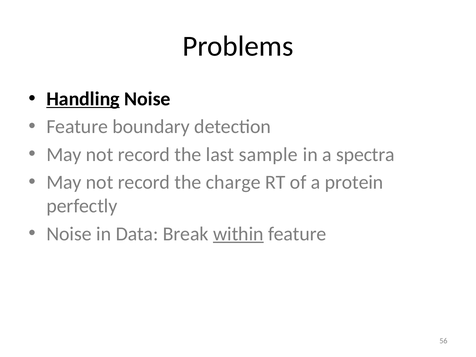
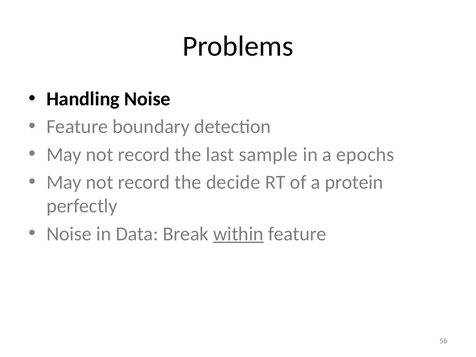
Handling underline: present -> none (83, 99)
spectra: spectra -> epochs (365, 155)
charge: charge -> decide (233, 182)
